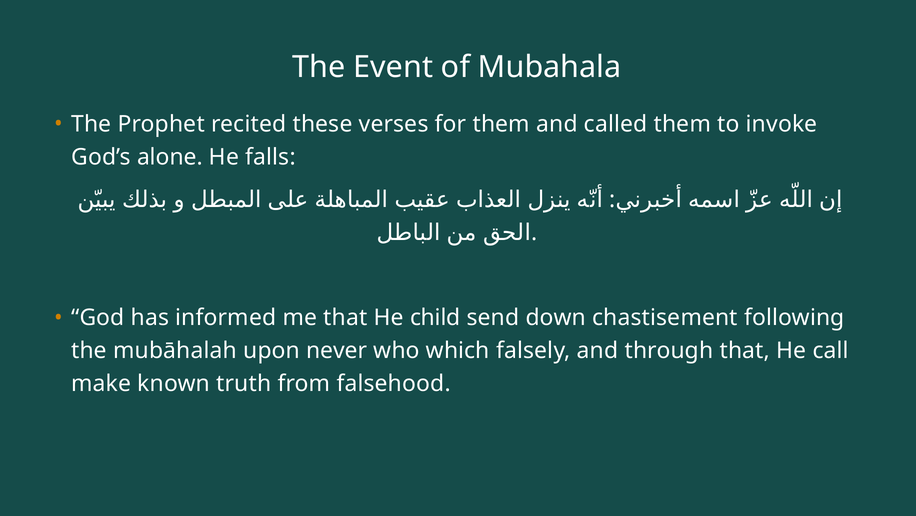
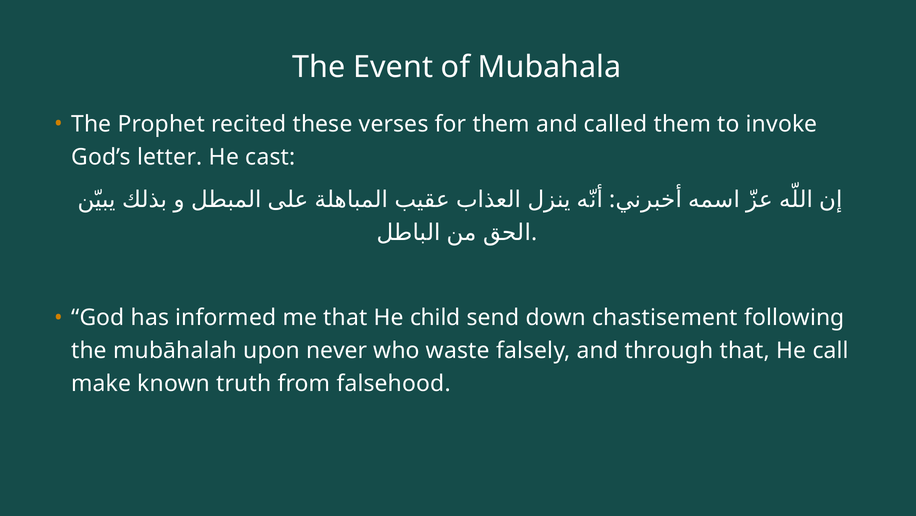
alone: alone -> letter (170, 157)
falls: falls -> cast (270, 157)
which: which -> waste (458, 350)
